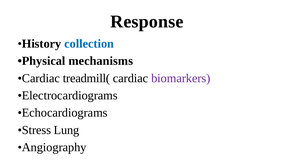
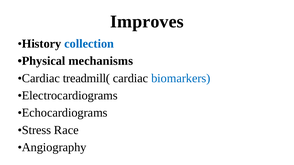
Response: Response -> Improves (147, 22)
biomarkers colour: purple -> blue (181, 78)
Lung: Lung -> Race (66, 130)
